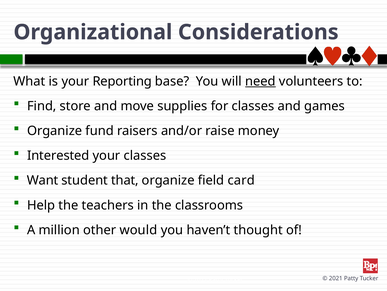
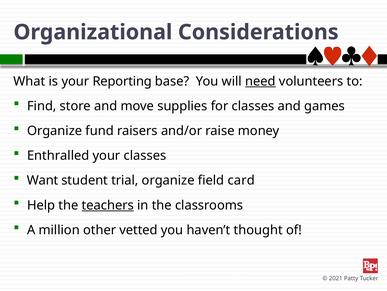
Interested: Interested -> Enthralled (58, 155)
that: that -> trial (125, 180)
teachers underline: none -> present (108, 205)
would: would -> vetted (138, 229)
